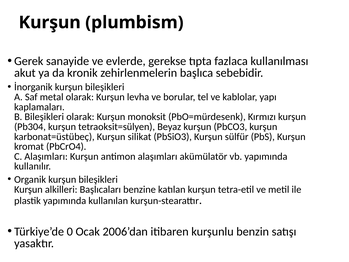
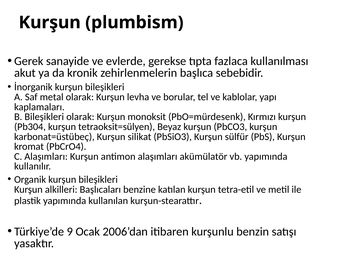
0: 0 -> 9 (70, 231)
